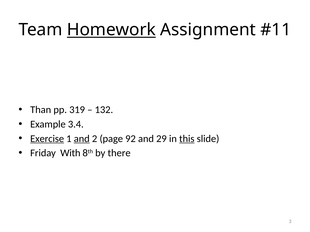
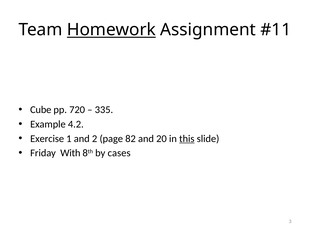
Than: Than -> Cube (41, 110)
319: 319 -> 720 (77, 110)
132: 132 -> 335 (104, 110)
3.4: 3.4 -> 4.2 (76, 124)
Exercise underline: present -> none (47, 139)
and underline: present -> none (82, 139)
92: 92 -> 82 (131, 139)
29: 29 -> 20 (161, 139)
there: there -> cases (119, 153)
